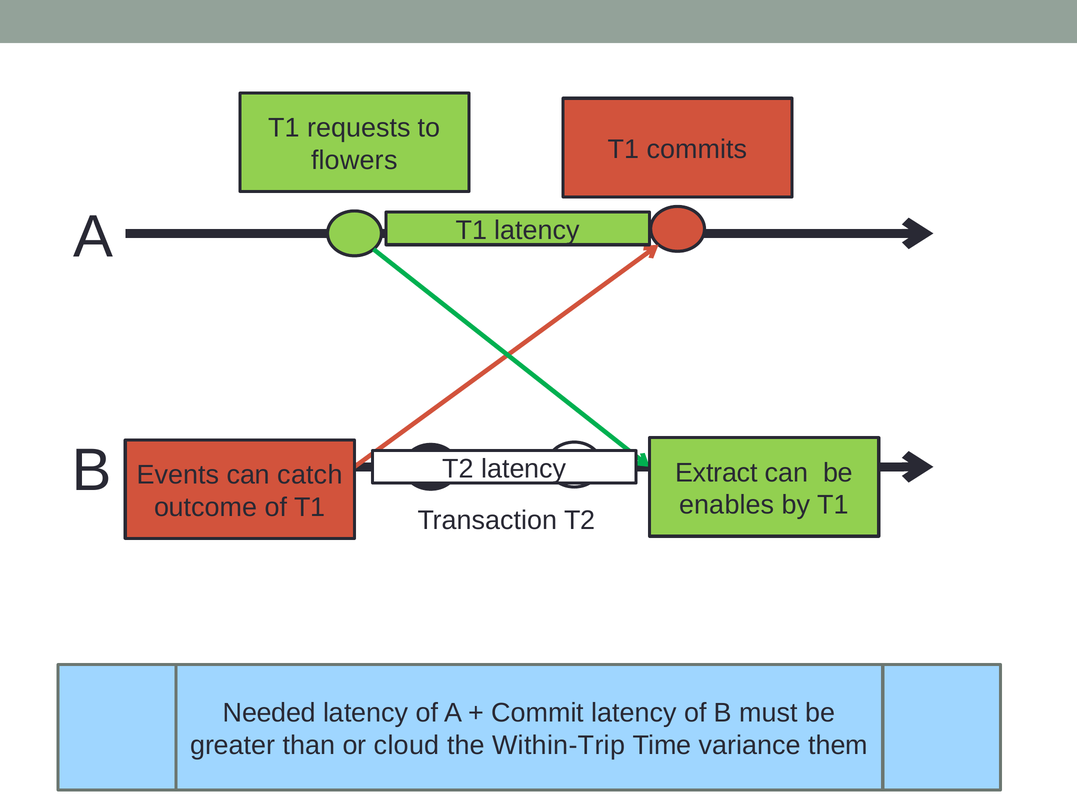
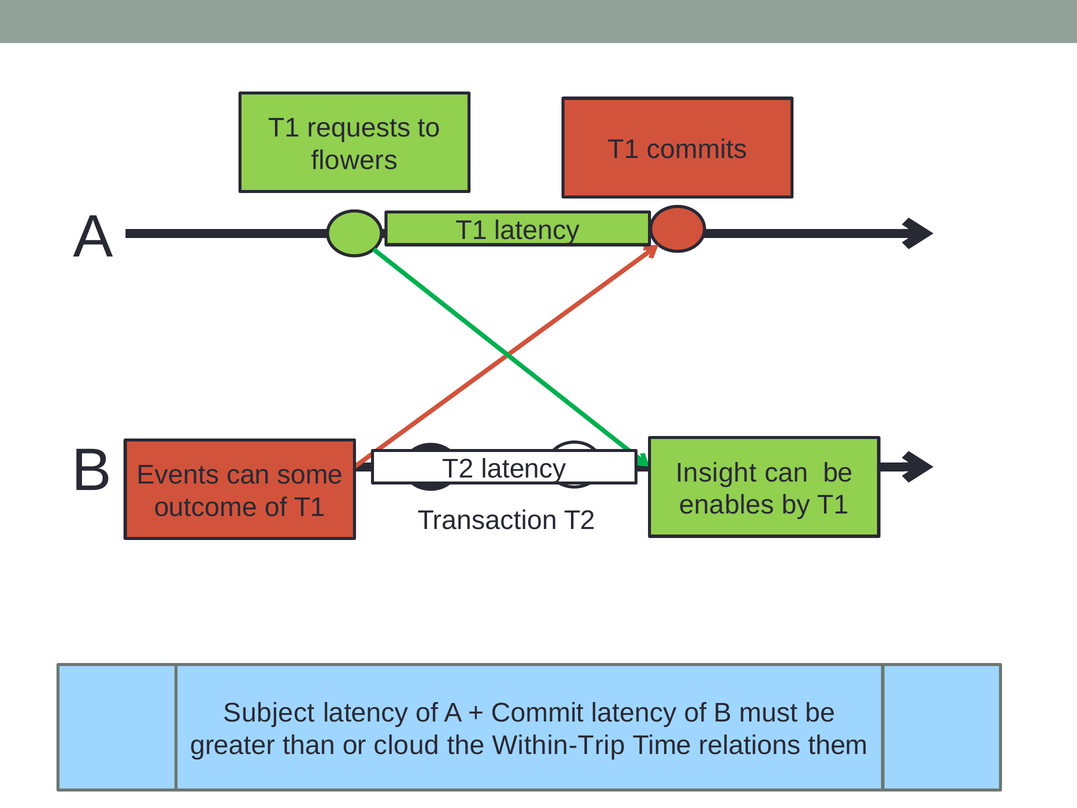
catch: catch -> some (310, 475)
Extract: Extract -> Insight (716, 473)
Needed: Needed -> Subject (269, 713)
variance: variance -> relations (750, 745)
